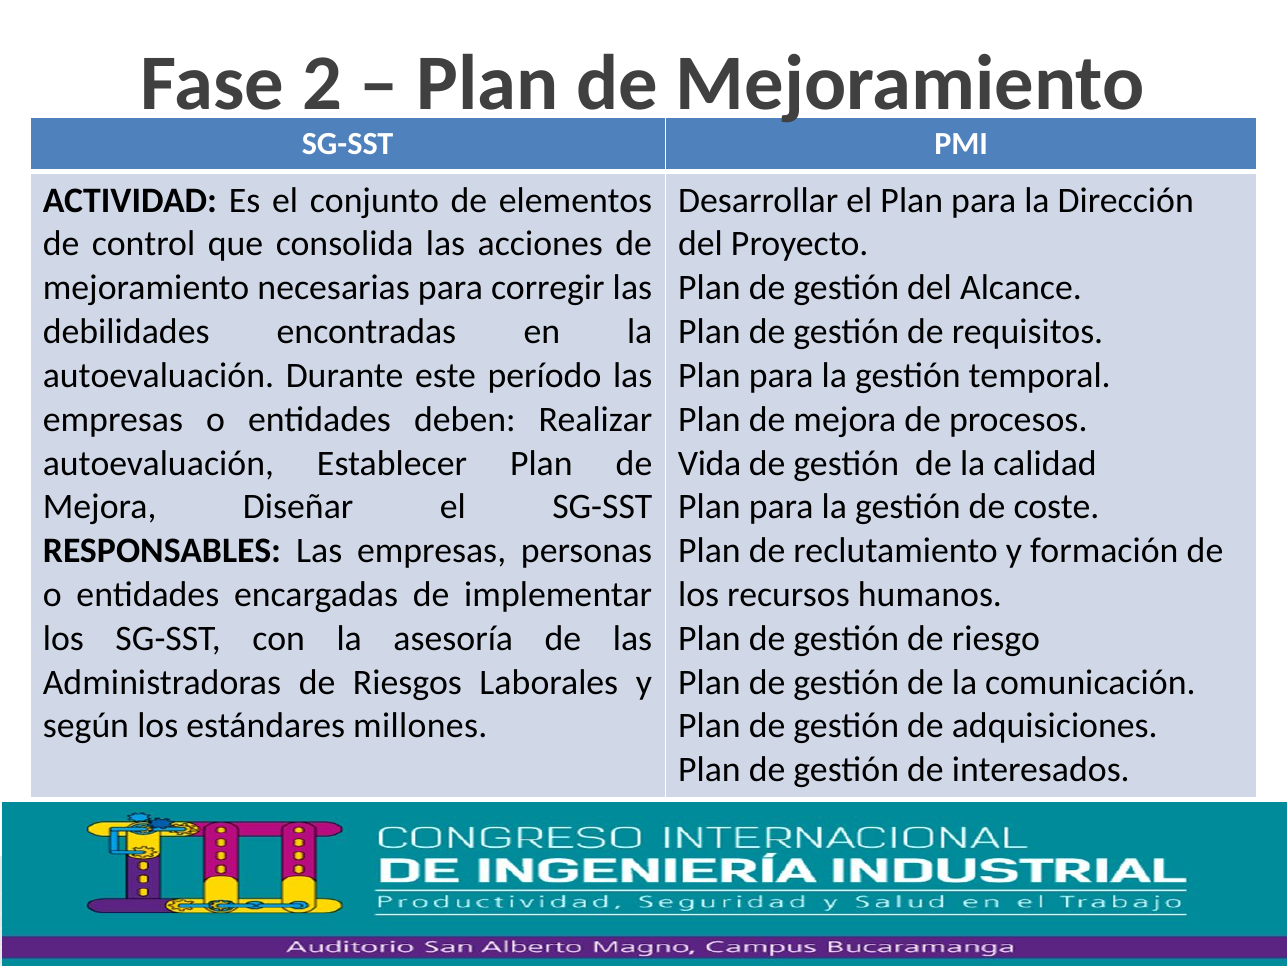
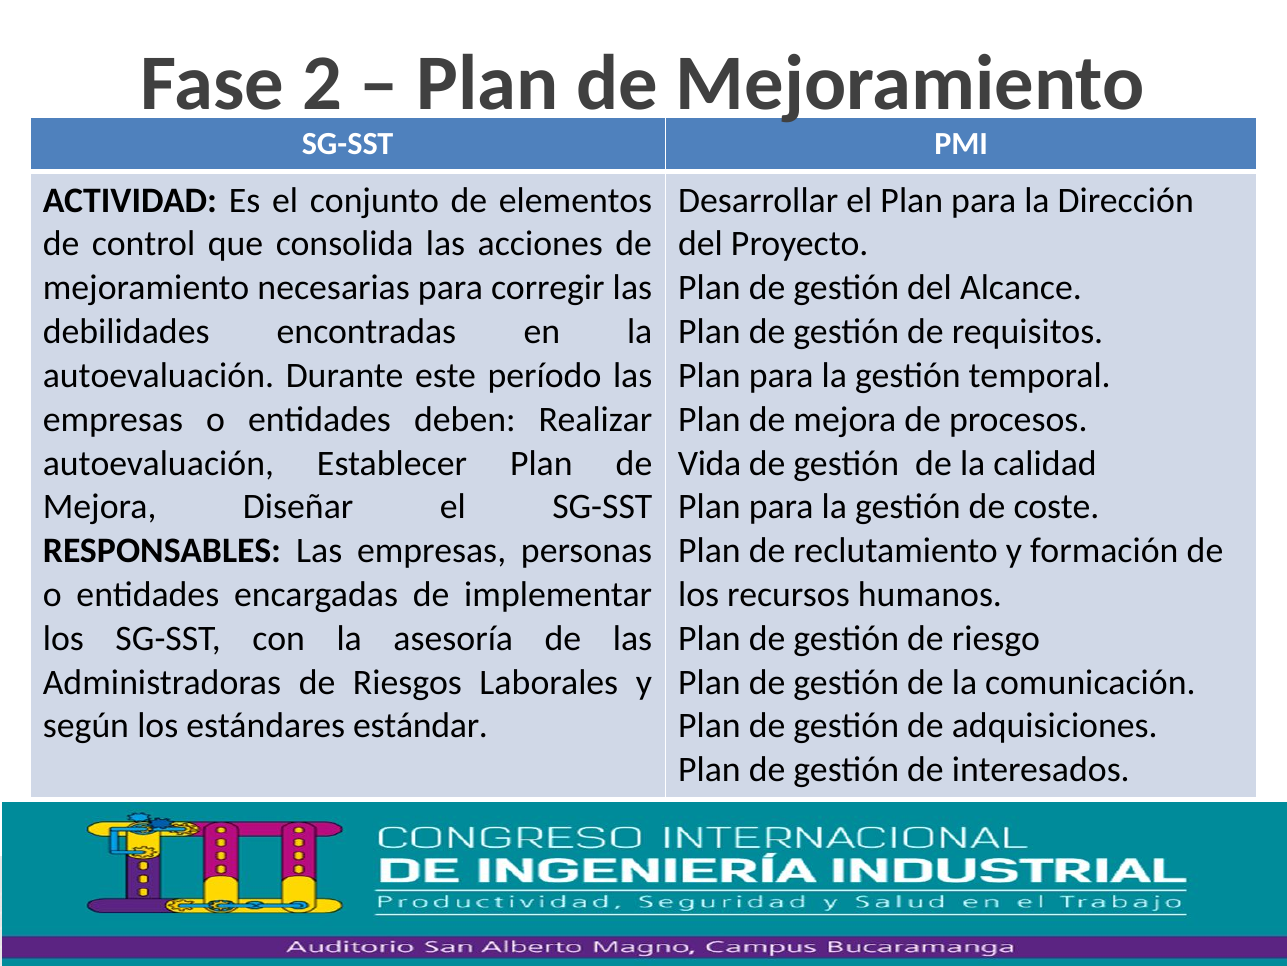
millones: millones -> estándar (421, 726)
